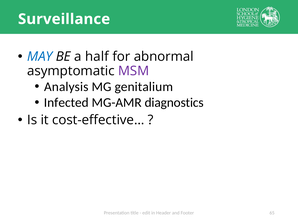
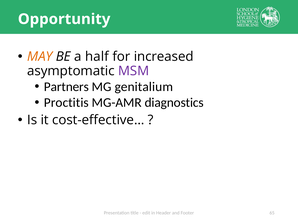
Surveillance: Surveillance -> Opportunity (64, 19)
MAY colour: blue -> orange (40, 57)
abnormal: abnormal -> increased (164, 57)
Analysis: Analysis -> Partners (66, 87)
Infected: Infected -> Proctitis (66, 103)
